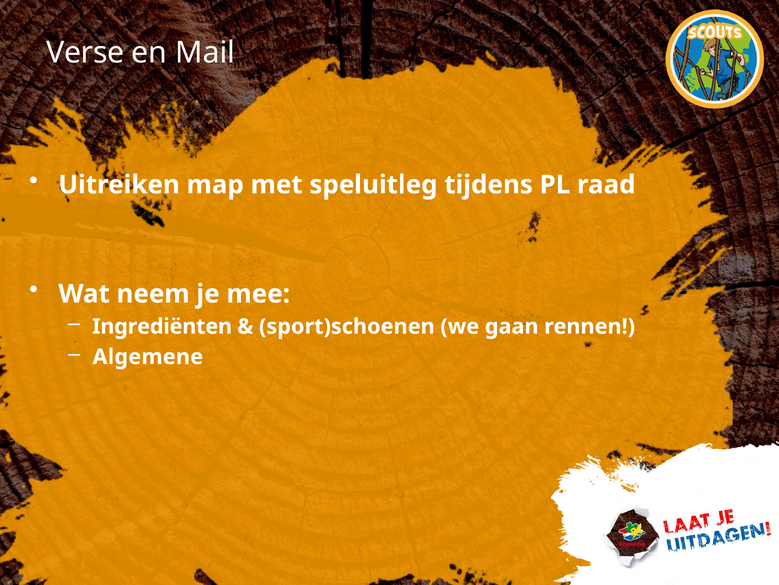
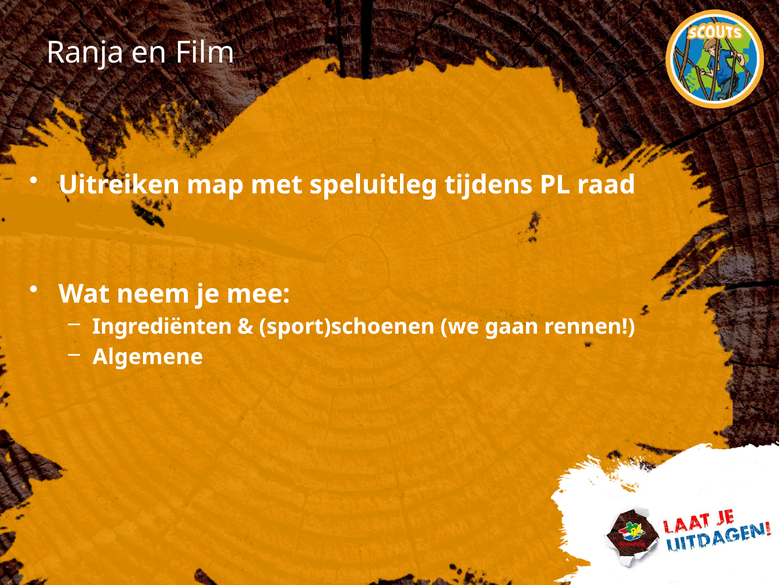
Verse: Verse -> Ranja (85, 52)
Mail: Mail -> Film (205, 52)
